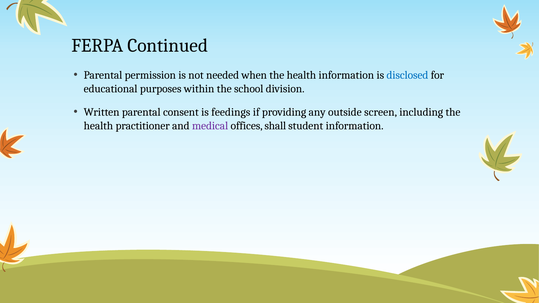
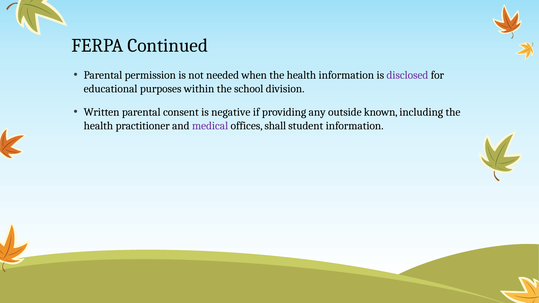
disclosed colour: blue -> purple (407, 75)
feedings: feedings -> negative (231, 112)
screen: screen -> known (381, 112)
